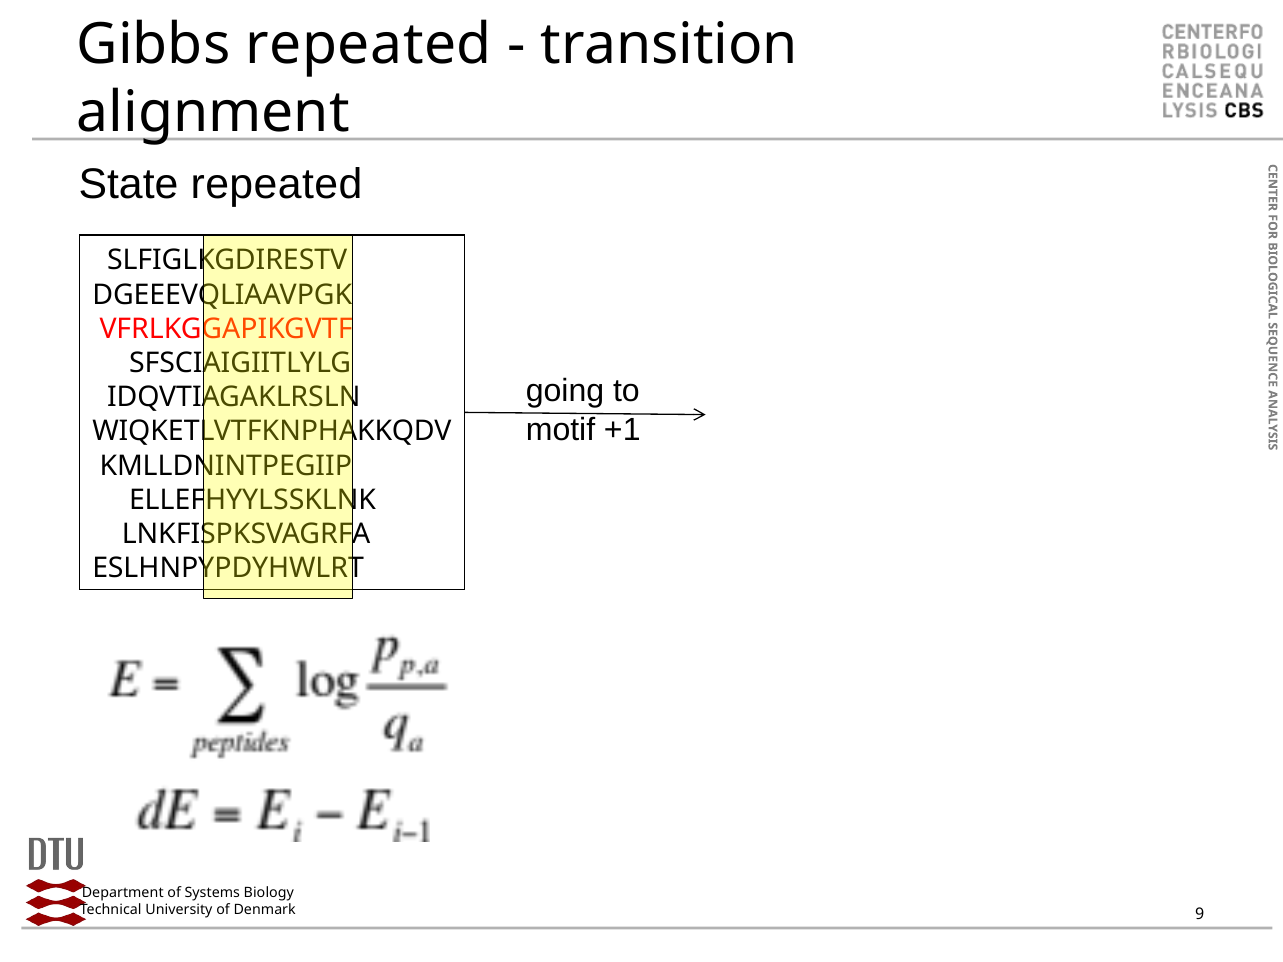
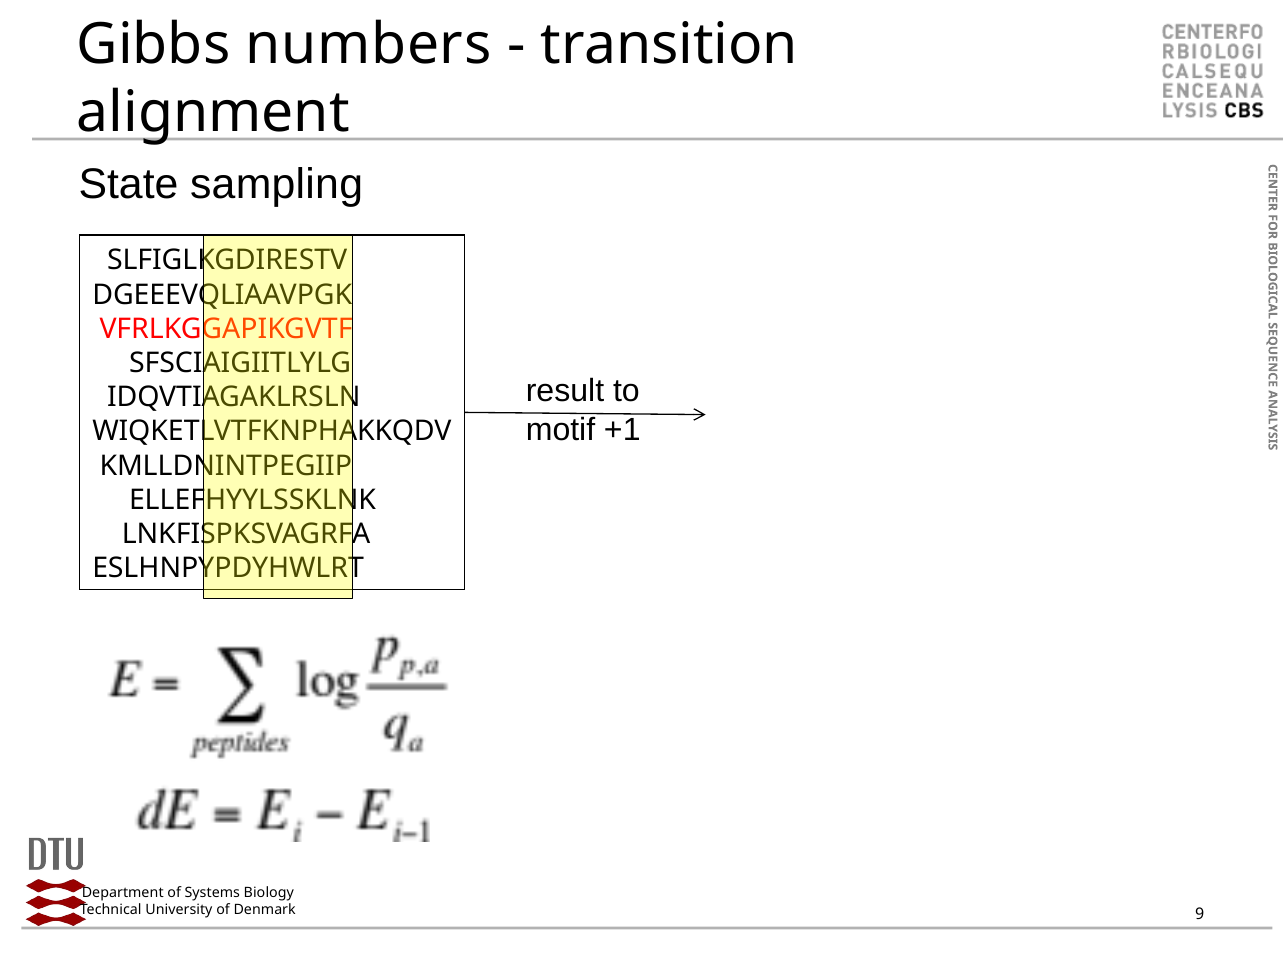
Gibbs repeated: repeated -> numbers (369, 45)
State repeated: repeated -> sampling (277, 185)
going: going -> result (565, 391)
